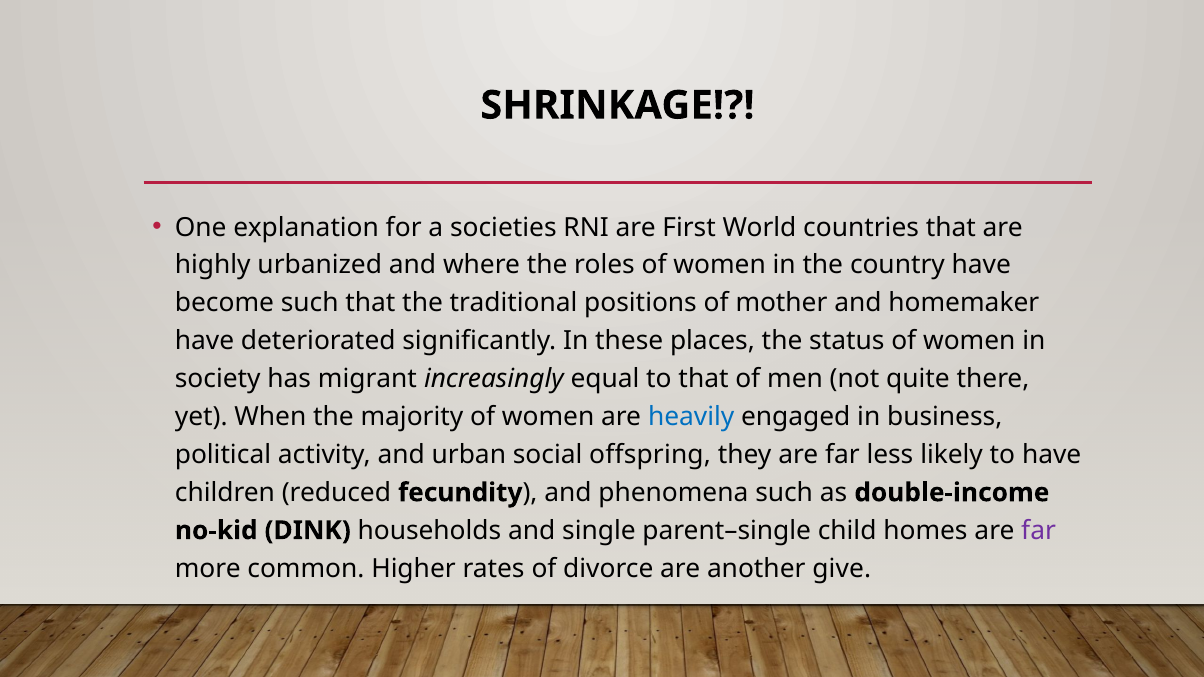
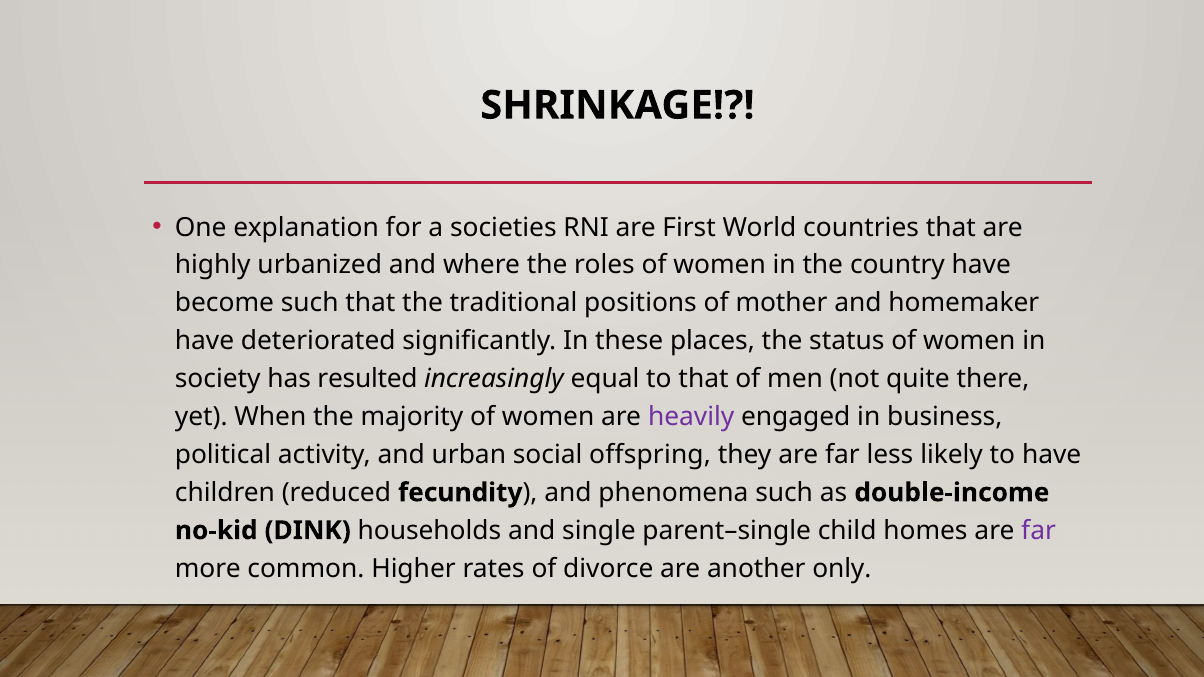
migrant: migrant -> resulted (368, 379)
heavily colour: blue -> purple (691, 417)
give: give -> only (842, 569)
